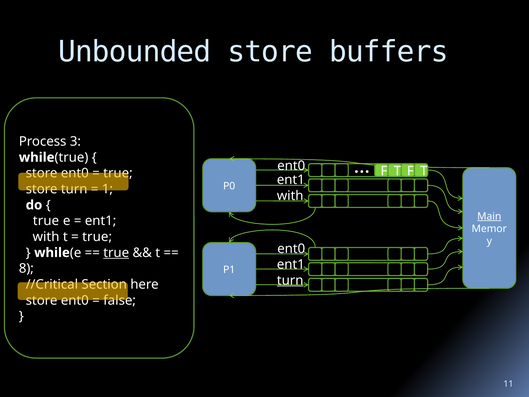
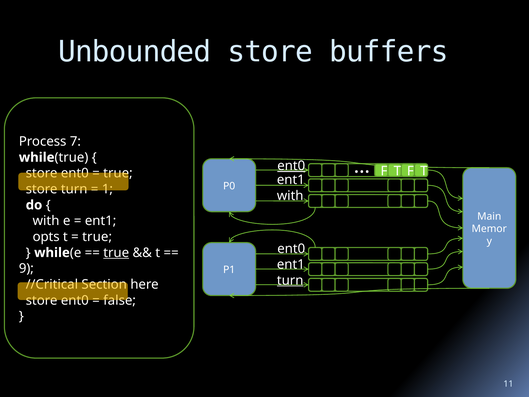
3: 3 -> 7 (75, 141)
ent0 underline: none -> present (291, 166)
Main underline: present -> none (489, 216)
true: true -> with (46, 221)
with: with -> opts (46, 237)
8: 8 -> 9 (26, 268)
